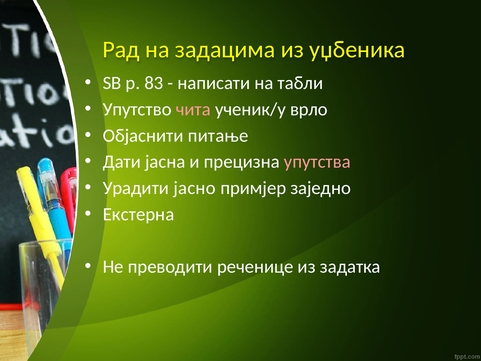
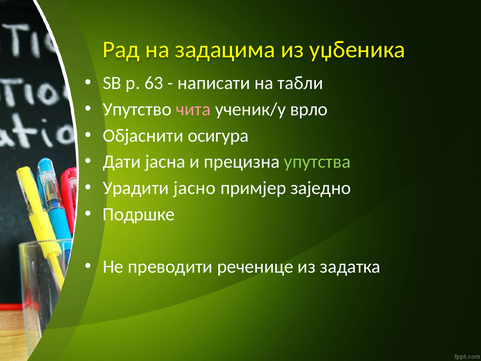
83: 83 -> 63 (154, 83)
питање: питање -> осигура (218, 135)
упутства colour: pink -> light green (317, 162)
Екстерна: Екстерна -> Подршке (139, 214)
